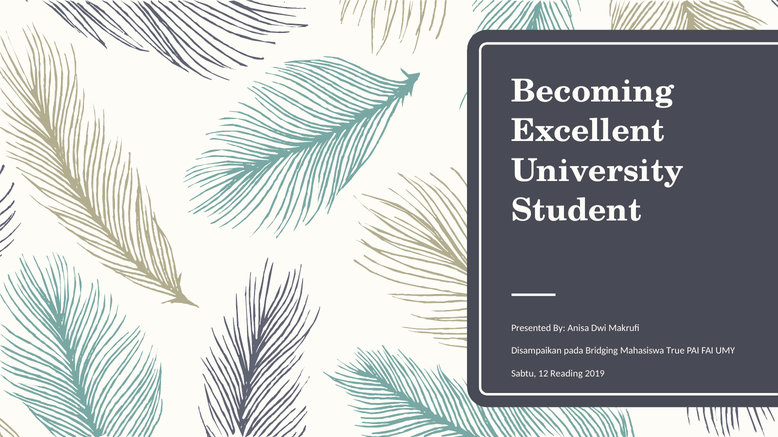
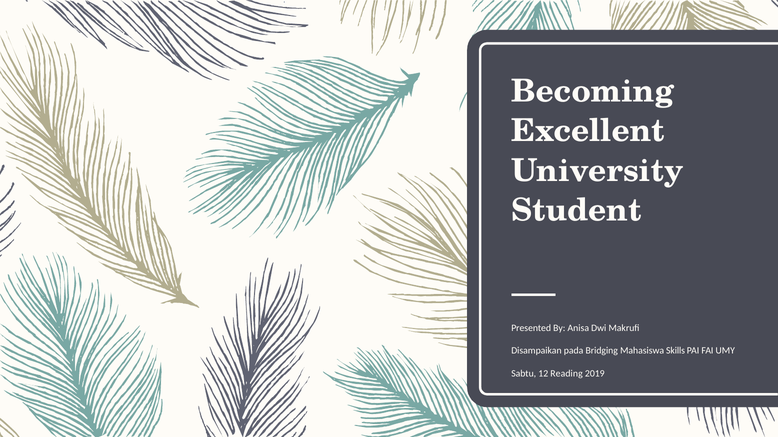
True: True -> Skills (676, 351)
